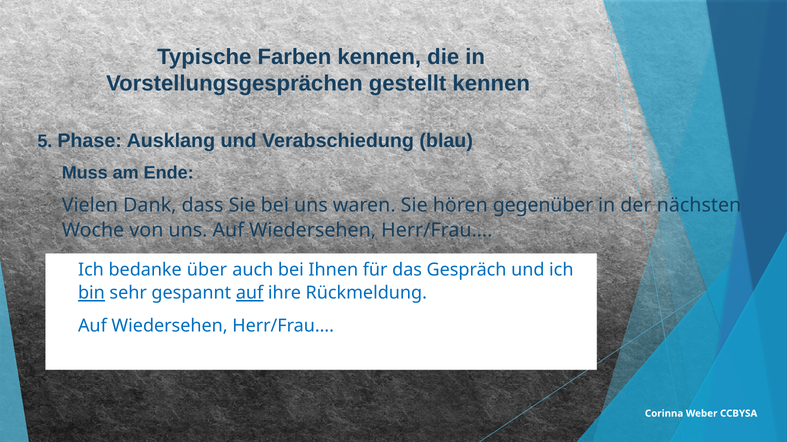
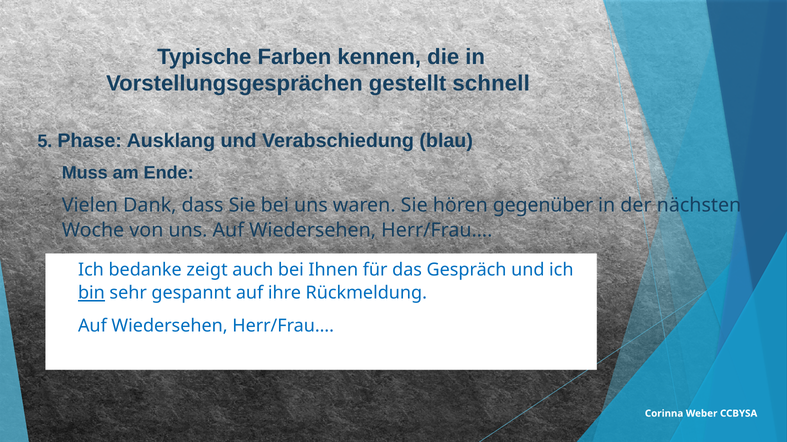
gestellt kennen: kennen -> schnell (491, 84)
über: über -> zeigt (207, 270)
auf underline: present -> none (250, 293)
